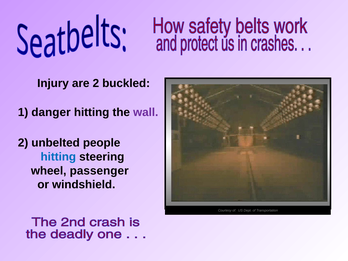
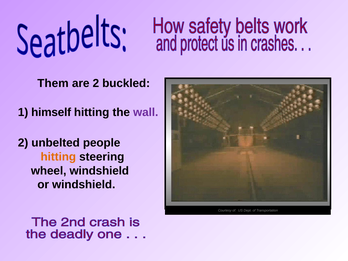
Injury: Injury -> Them (53, 83)
danger: danger -> himself (51, 112)
hitting colour: blue -> orange (58, 157)
wheel passenger: passenger -> windshield (99, 171)
